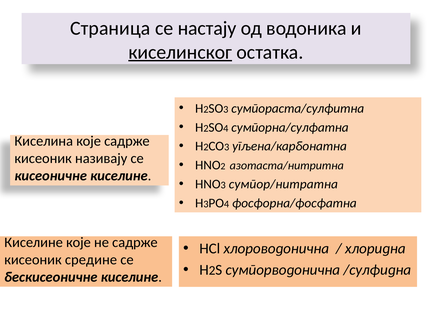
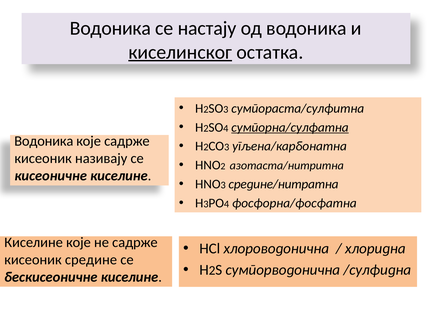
Страница: Страница -> Водоника (110, 28)
сумпорна/сулфатна underline: none -> present (290, 127)
Киселина: Киселина -> Водоника (44, 141)
сумпор/нитратна: сумпор/нитратна -> средине/нитратна (283, 184)
